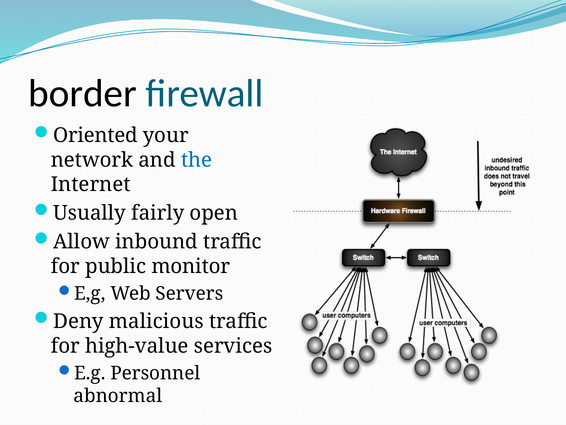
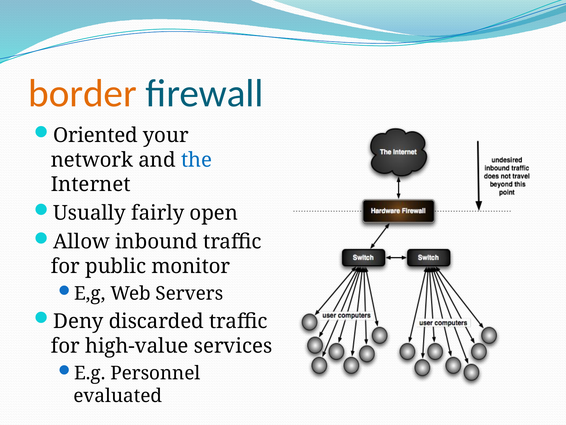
border colour: black -> orange (83, 93)
malicious: malicious -> discarded (156, 321)
abnormal: abnormal -> evaluated (118, 395)
